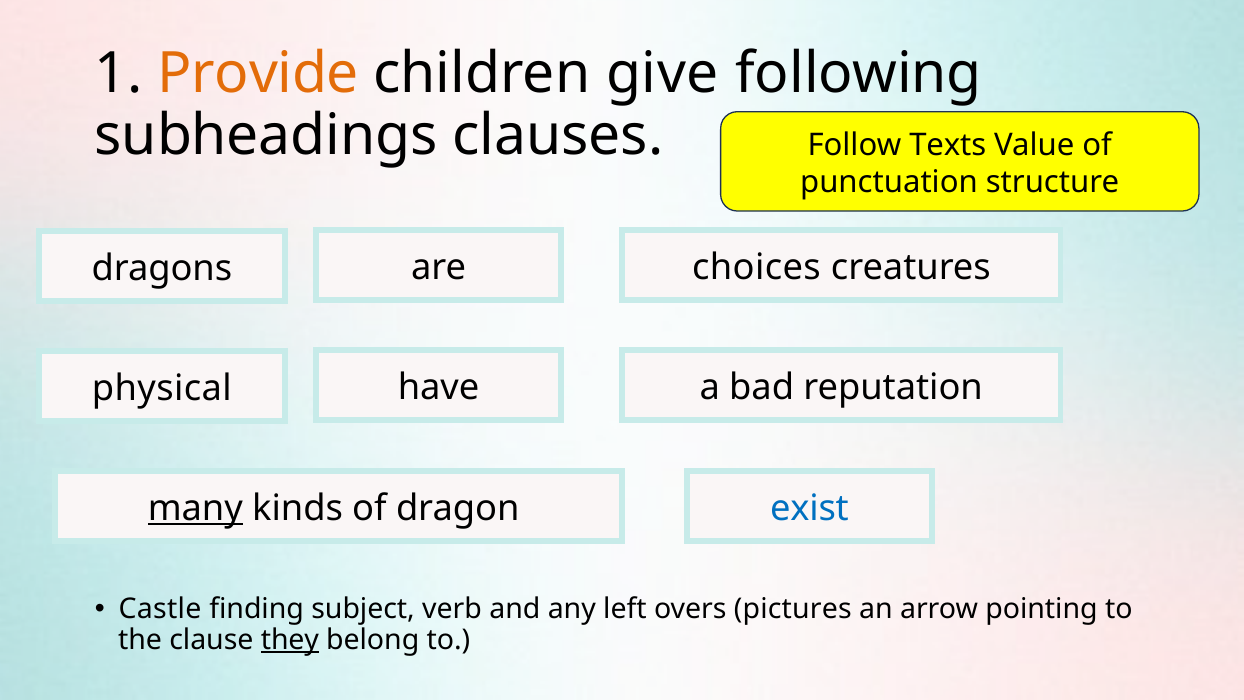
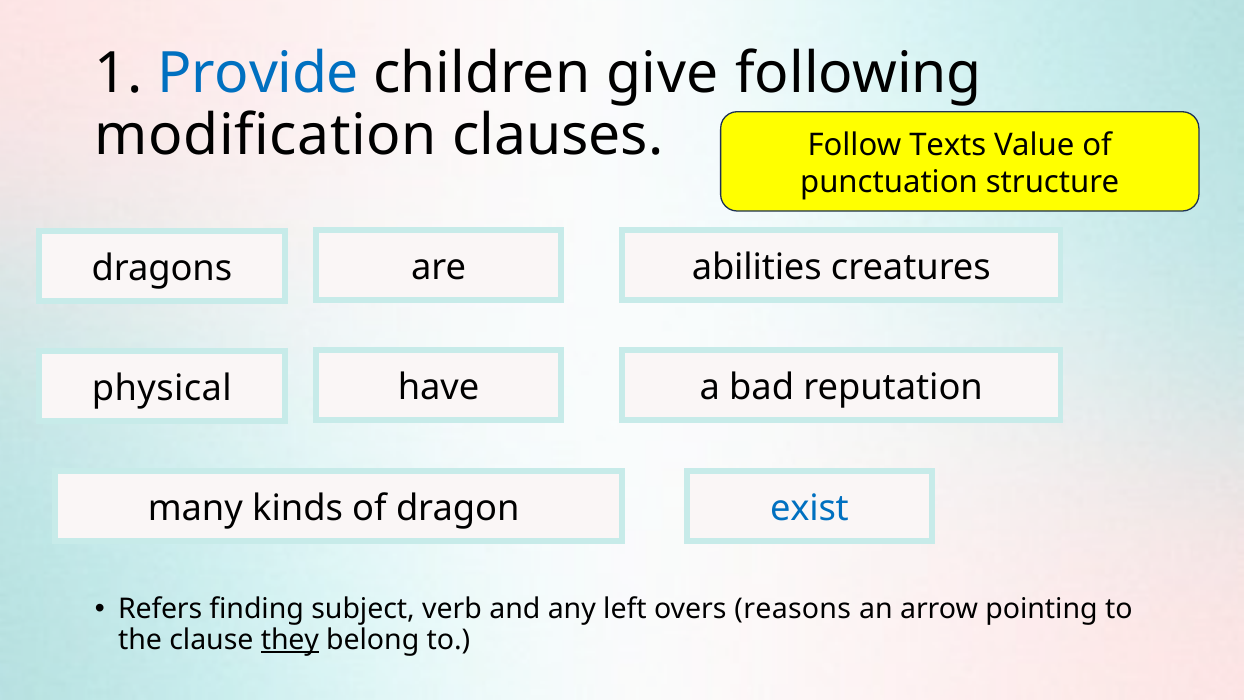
Provide colour: orange -> blue (258, 74)
subheadings: subheadings -> modification (266, 135)
choices: choices -> abilities (757, 268)
many underline: present -> none (195, 508)
Castle: Castle -> Refers (160, 609)
pictures: pictures -> reasons (793, 609)
